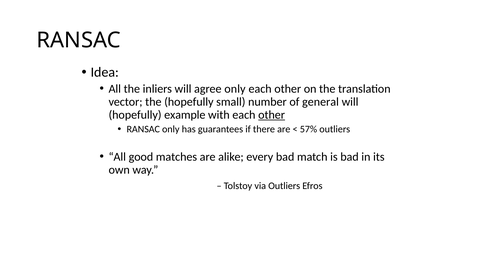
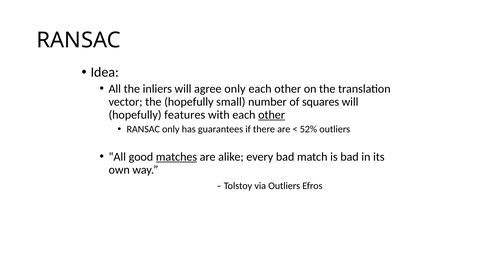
general: general -> squares (321, 102)
example: example -> features (185, 115)
57%: 57% -> 52% (308, 129)
matches underline: none -> present (177, 157)
